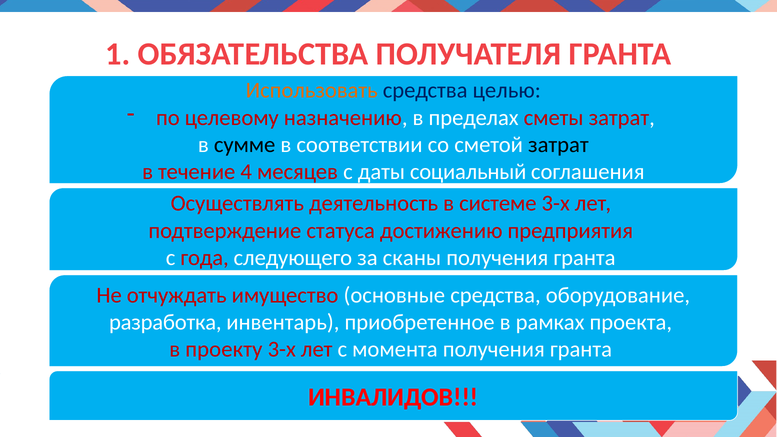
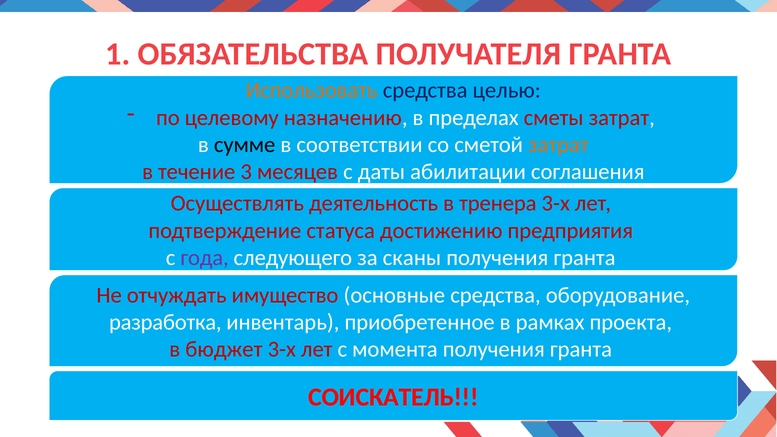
затрат colour: black -> orange (558, 145)
4: 4 -> 3 (246, 172)
социальный: социальный -> абилитации (468, 172)
системе: системе -> тренера (498, 204)
года colour: red -> purple (205, 258)
проекту: проекту -> бюджет (224, 349)
ИНВАЛИДОВ: ИНВАЛИДОВ -> СОИСКАТЕЛЬ (393, 397)
